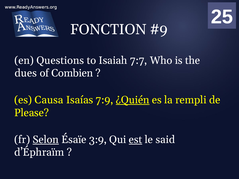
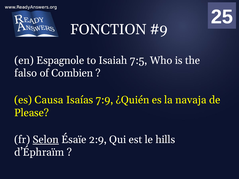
Questions: Questions -> Espagnole (60, 60)
7:7: 7:7 -> 7:5 (139, 60)
dues: dues -> falso (26, 73)
¿Quién underline: present -> none (133, 100)
rempli: rempli -> navaja (191, 100)
3:9: 3:9 -> 2:9 (98, 140)
est underline: present -> none (136, 140)
said: said -> hills (165, 140)
